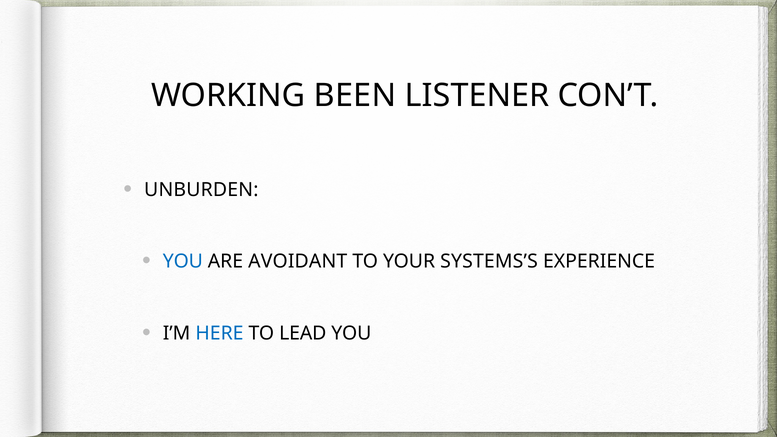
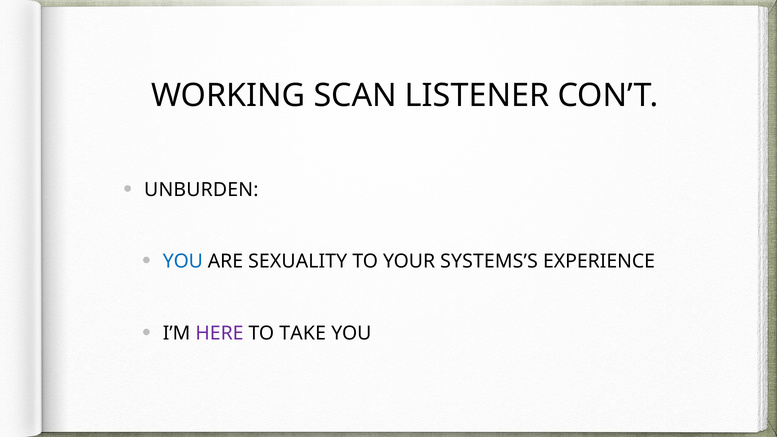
BEEN: BEEN -> SCAN (355, 95)
AVOIDANT: AVOIDANT -> SEXUALITY (298, 261)
HERE colour: blue -> purple (219, 333)
LEAD: LEAD -> TAKE (303, 333)
